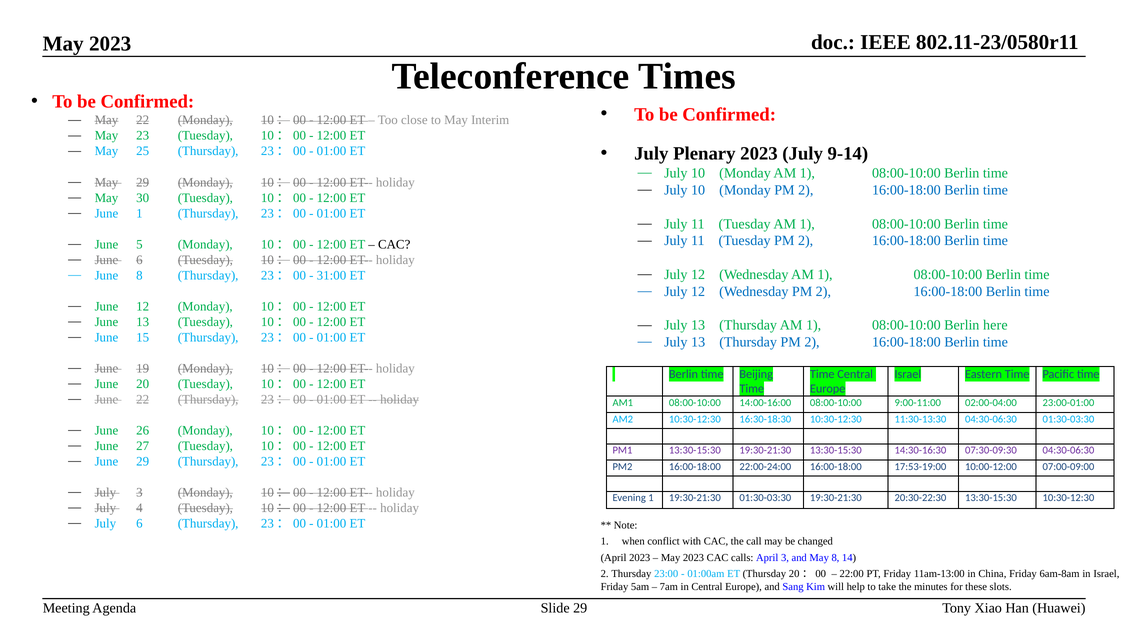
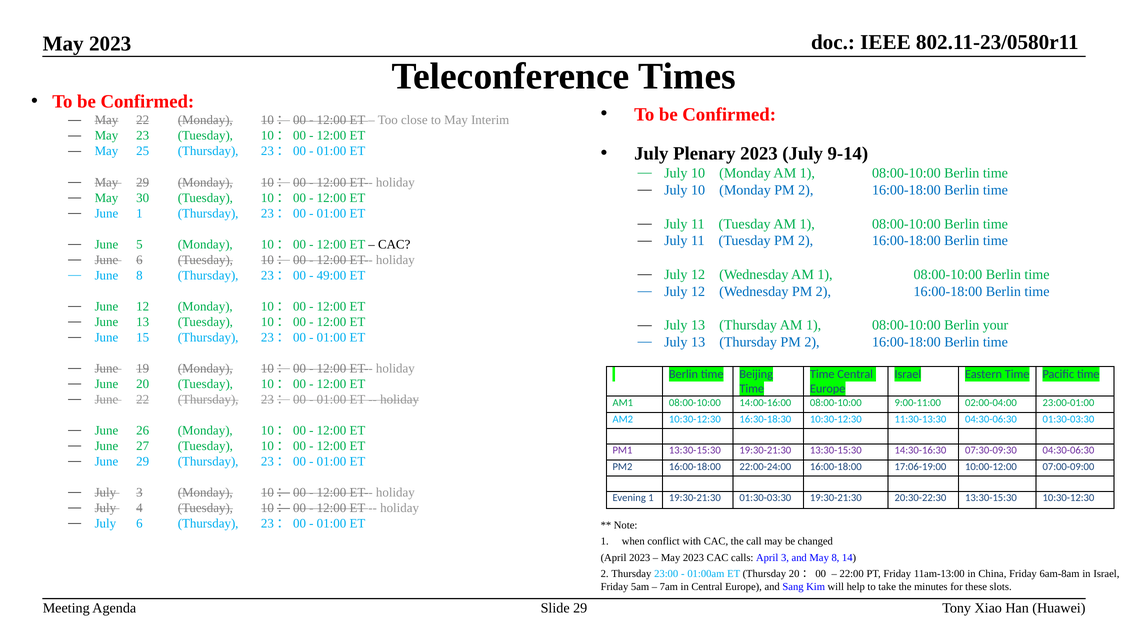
31:00: 31:00 -> 49:00 (331, 276)
here: here -> your (996, 326)
17:53-19:00: 17:53-19:00 -> 17:06-19:00 (920, 467)
